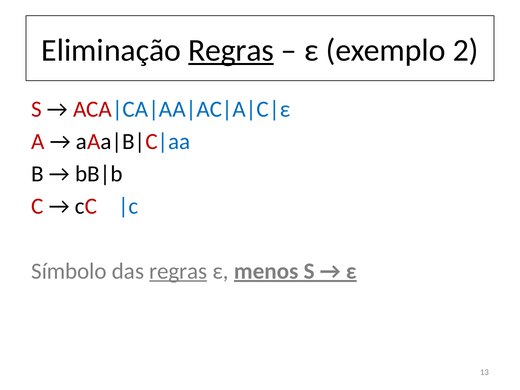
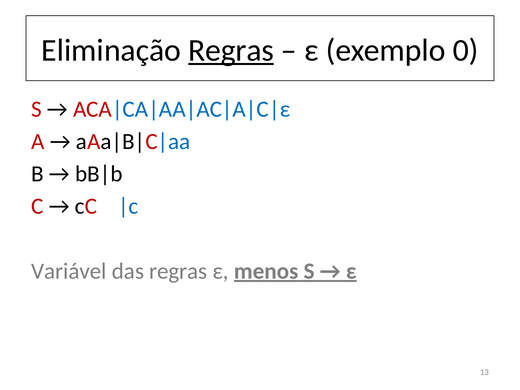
2: 2 -> 0 (466, 50)
Símbolo: Símbolo -> Variável (69, 271)
regras underline: present -> none (178, 271)
